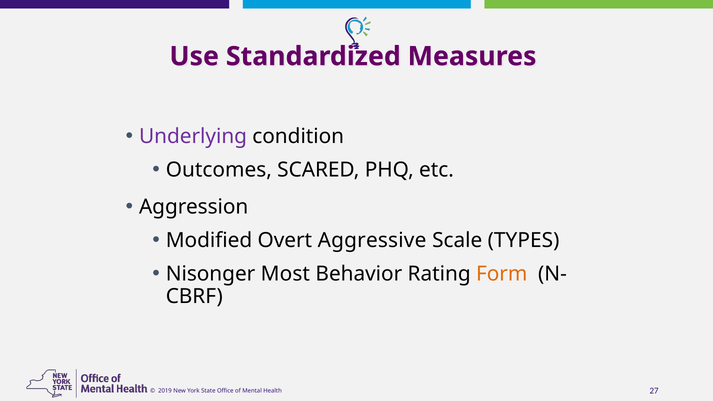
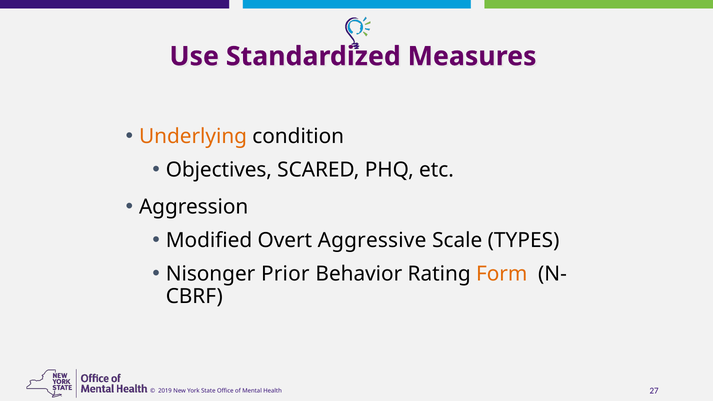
Underlying colour: purple -> orange (193, 136)
Outcomes: Outcomes -> Objectives (219, 170)
Most: Most -> Prior (285, 274)
